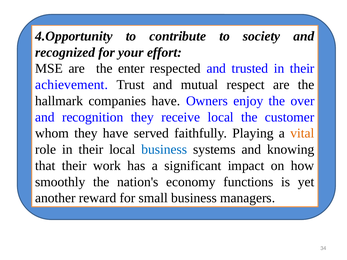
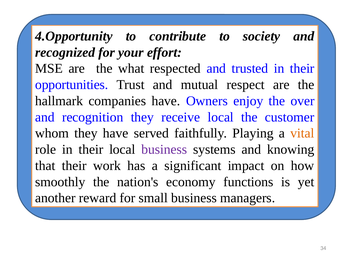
enter: enter -> what (131, 69)
achievement: achievement -> opportunities (72, 85)
business colour: blue -> purple (164, 150)
